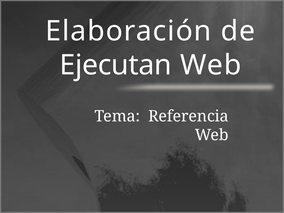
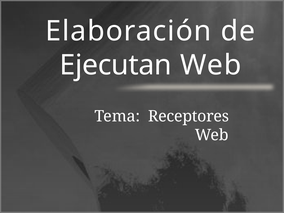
Referencia: Referencia -> Receptores (188, 116)
